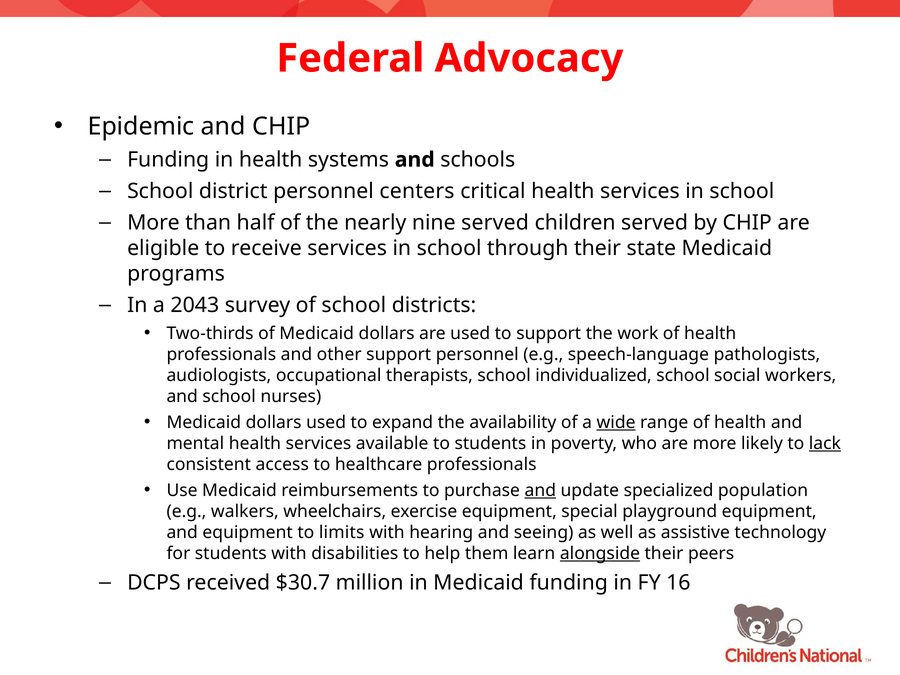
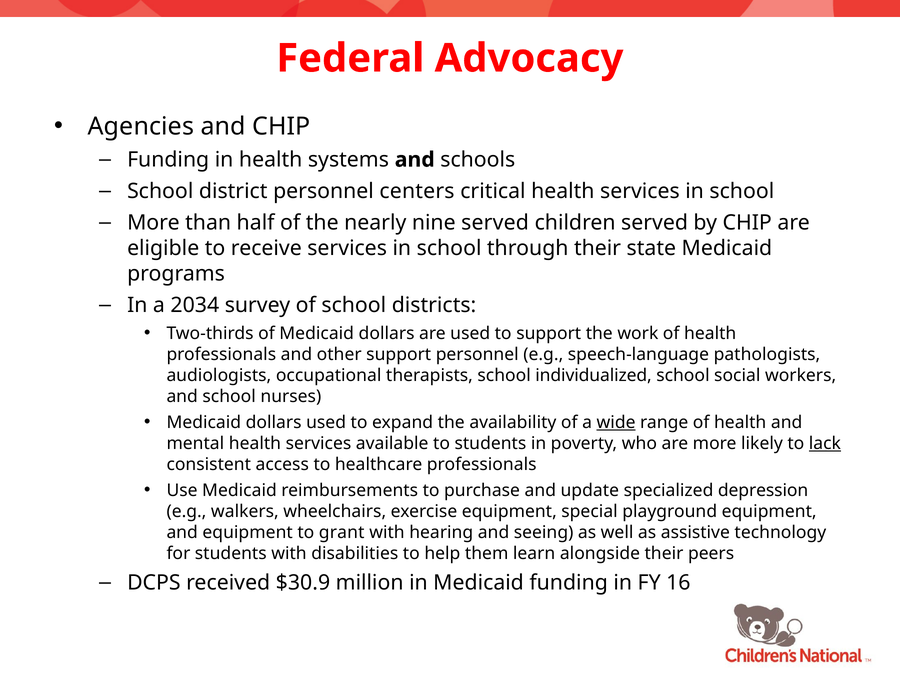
Epidemic: Epidemic -> Agencies (141, 126)
2043: 2043 -> 2034 (195, 305)
and underline: present -> none (540, 490)
population: population -> depression (763, 490)
limits: limits -> grant (342, 532)
alongside underline: present -> none (600, 553)
$30.7: $30.7 -> $30.9 (303, 583)
